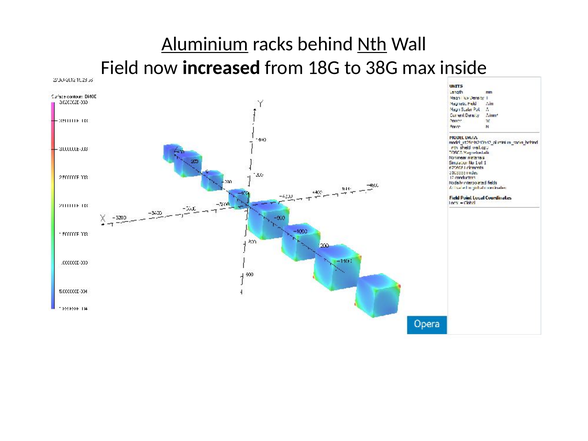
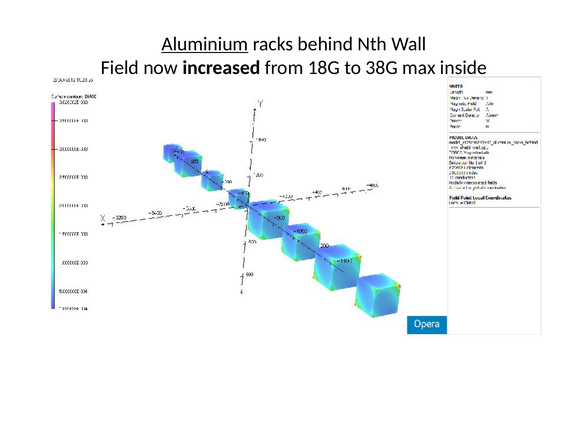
Nth underline: present -> none (372, 44)
